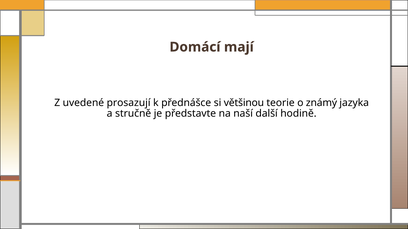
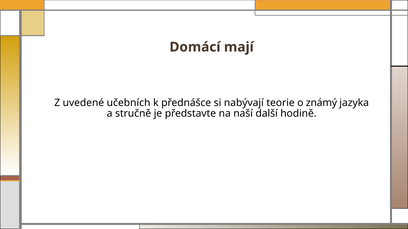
prosazují: prosazují -> učebních (129, 103)
většinou: většinou -> nabývají (244, 103)
